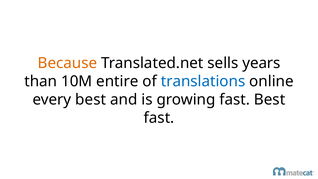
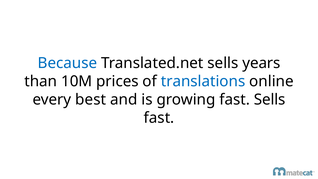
Because colour: orange -> blue (67, 63)
entire: entire -> prices (117, 81)
fast Best: Best -> Sells (270, 100)
